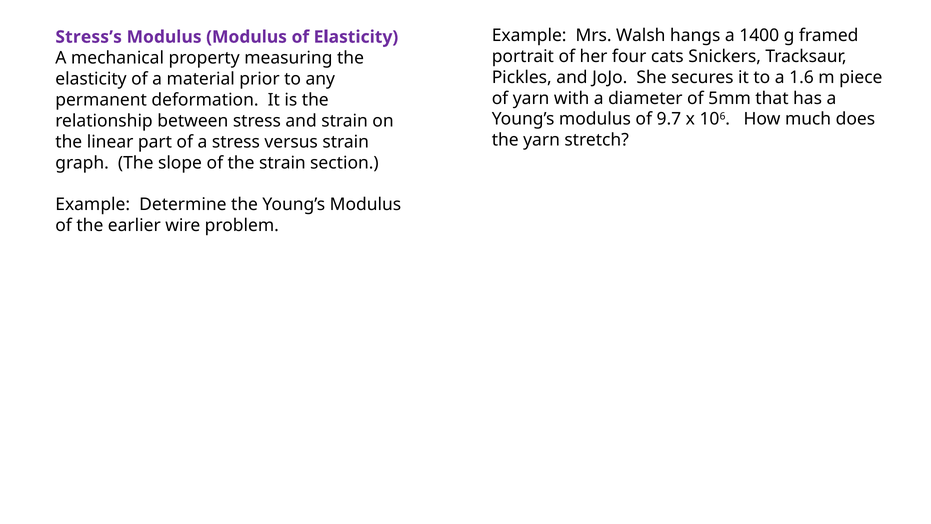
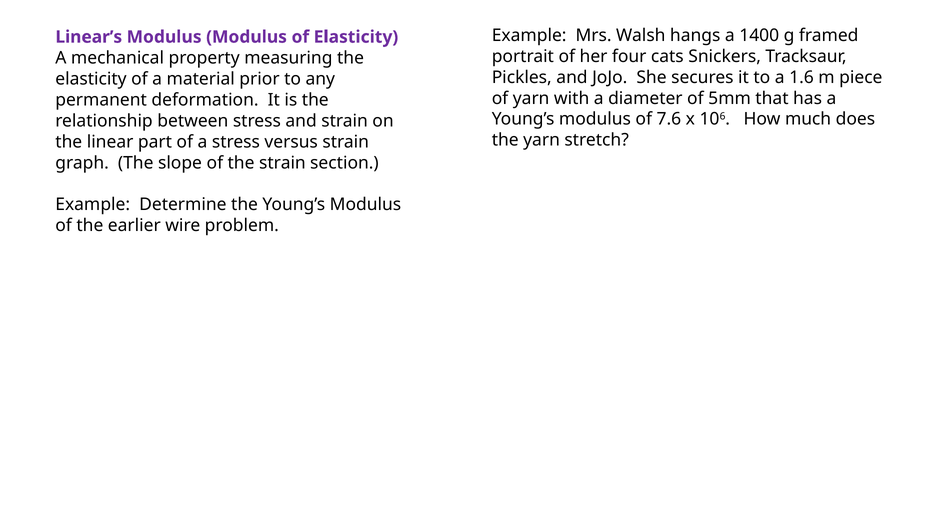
Stress’s: Stress’s -> Linear’s (89, 37)
9.7: 9.7 -> 7.6 (669, 119)
